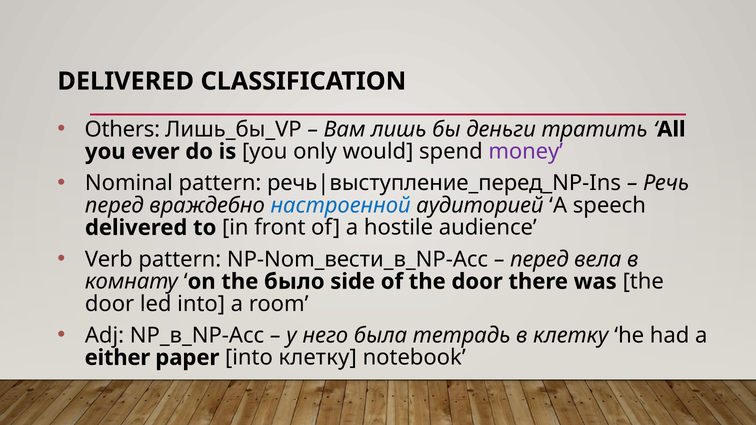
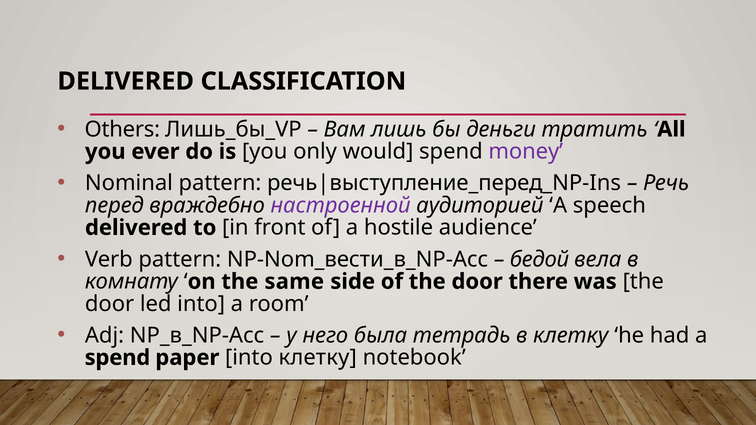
настроенной colour: blue -> purple (341, 206)
перед: перед -> бедой (539, 259)
было: было -> same (294, 282)
either: either -> spend (117, 358)
